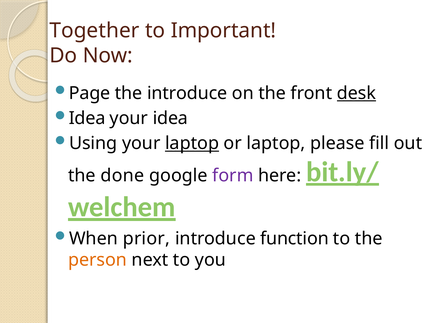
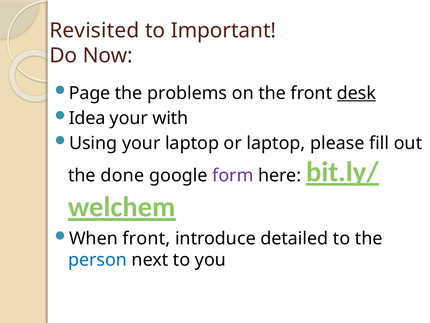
Together: Together -> Revisited (94, 30)
the introduce: introduce -> problems (187, 93)
your idea: idea -> with (170, 118)
laptop underline: present -> none (192, 143)
When prior: prior -> front (146, 238)
function: function -> detailed (294, 238)
person colour: orange -> blue (98, 260)
